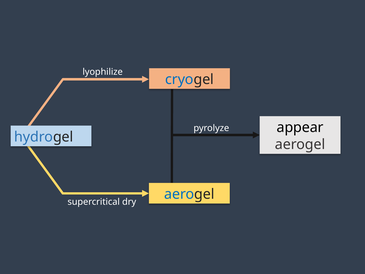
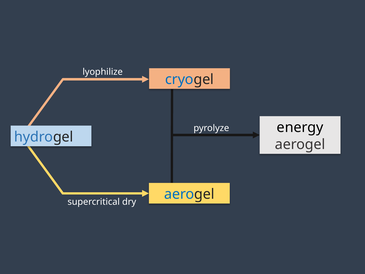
appear: appear -> energy (300, 127)
